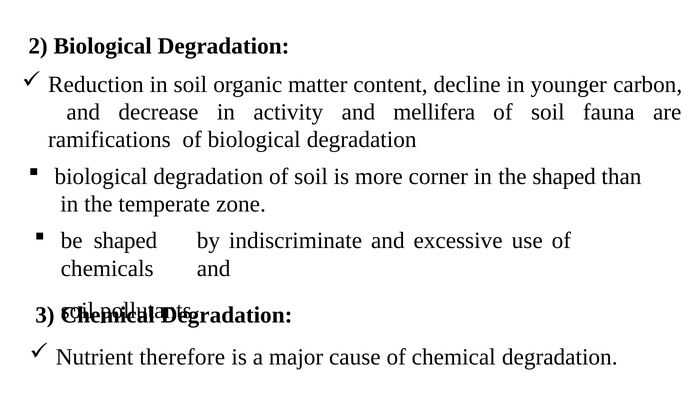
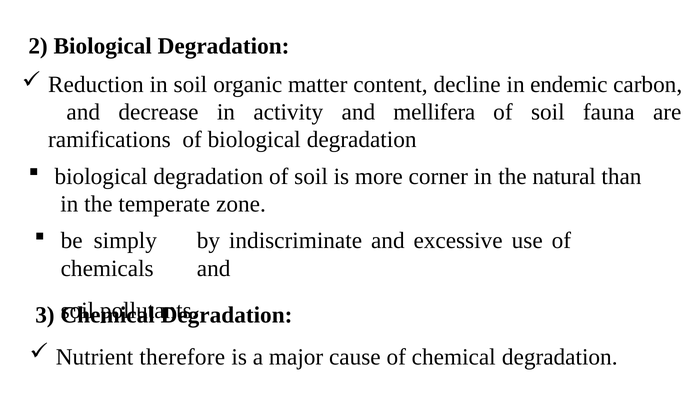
younger: younger -> endemic (569, 85)
the shaped: shaped -> natural (564, 176)
be shaped: shaped -> simply (125, 240)
